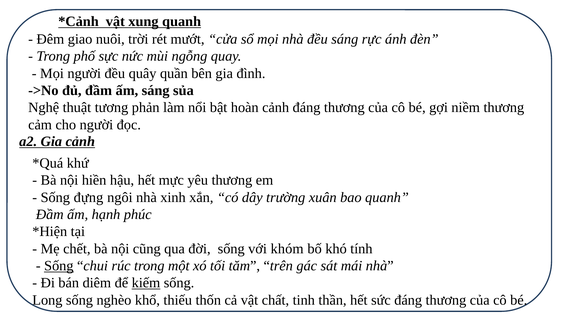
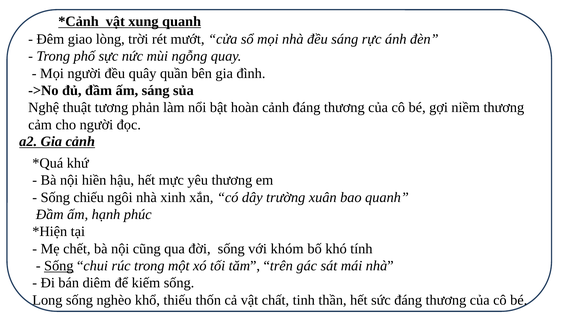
nuôi: nuôi -> lòng (110, 39)
đựng: đựng -> chiếu (89, 197)
kiếm underline: present -> none (146, 283)
